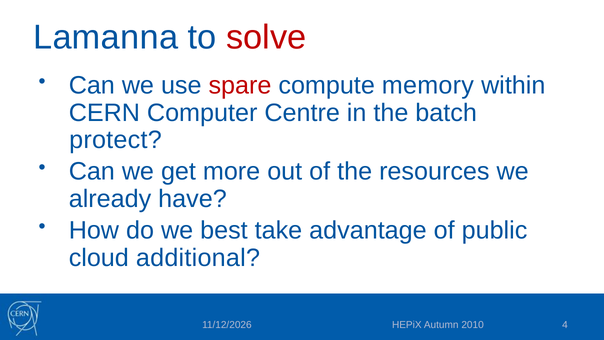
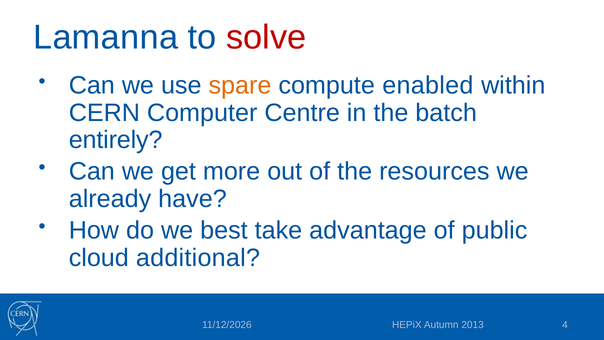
spare colour: red -> orange (240, 86)
memory: memory -> enabled (428, 86)
protect: protect -> entirely (116, 140)
2010: 2010 -> 2013 (473, 325)
